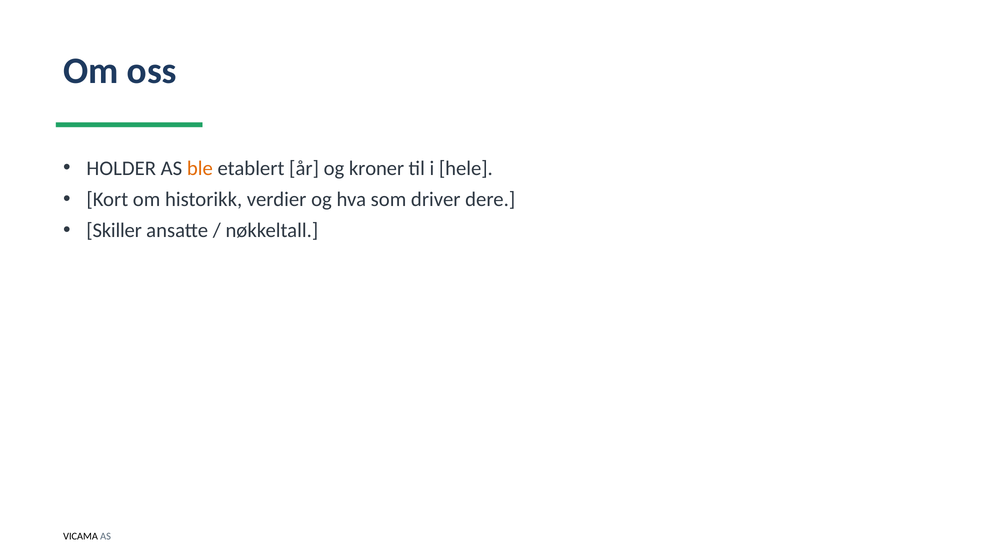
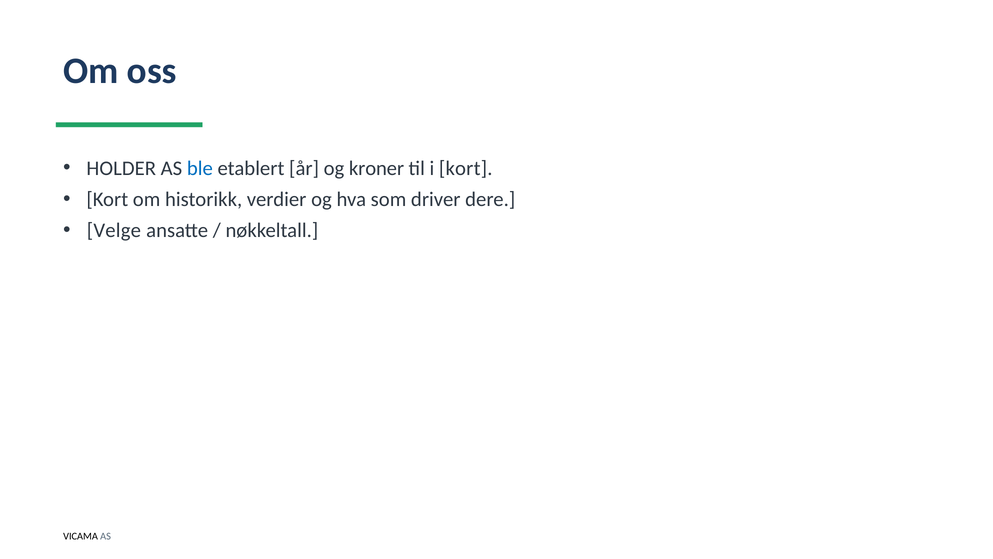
ble colour: orange -> blue (200, 168)
i hele: hele -> kort (466, 168)
Skiller: Skiller -> Velge (114, 230)
